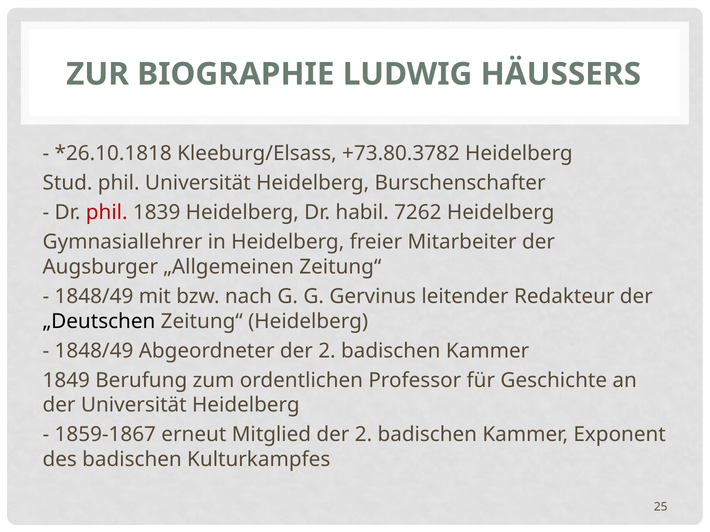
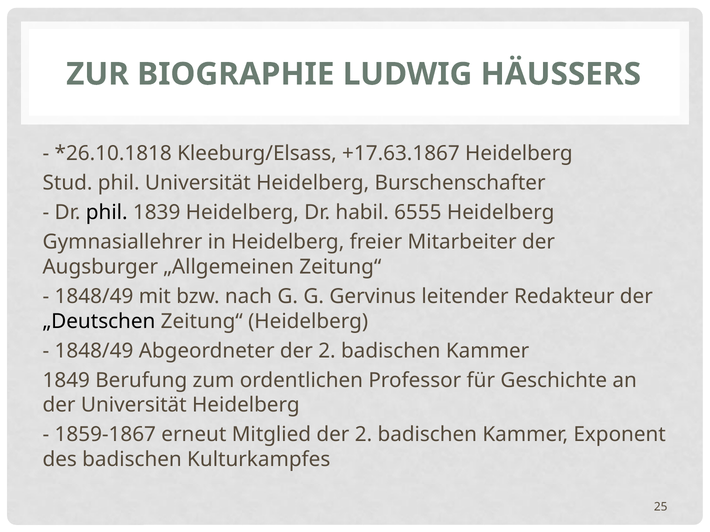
+73.80.3782: +73.80.3782 -> +17.63.1867 (401, 154)
phil colour: red -> black (107, 213)
7262: 7262 -> 6555 (418, 213)
